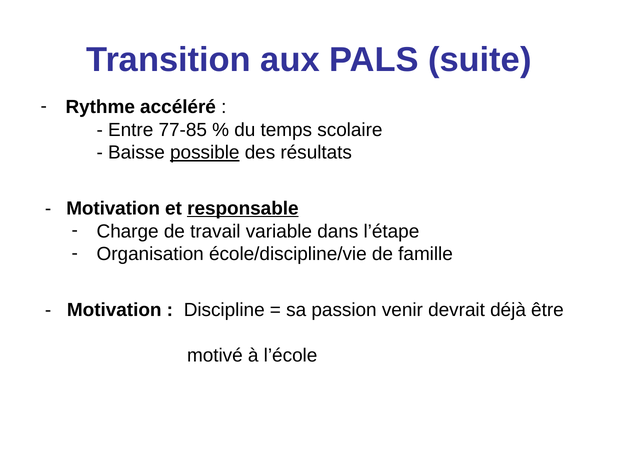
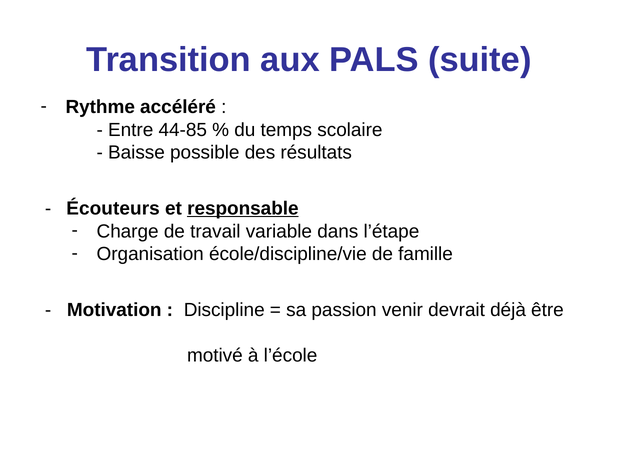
77-85: 77-85 -> 44-85 (183, 130)
possible underline: present -> none (205, 152)
Motivation: Motivation -> Écouteurs (113, 208)
